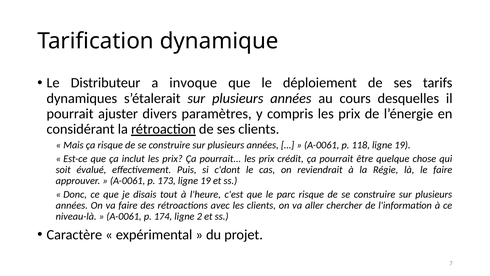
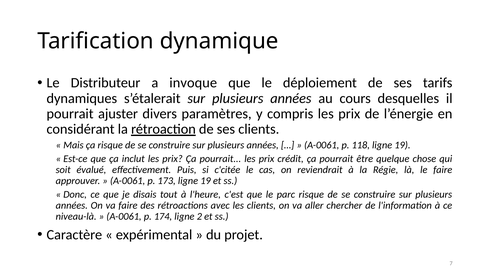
c'dont: c'dont -> c'citée (227, 169)
